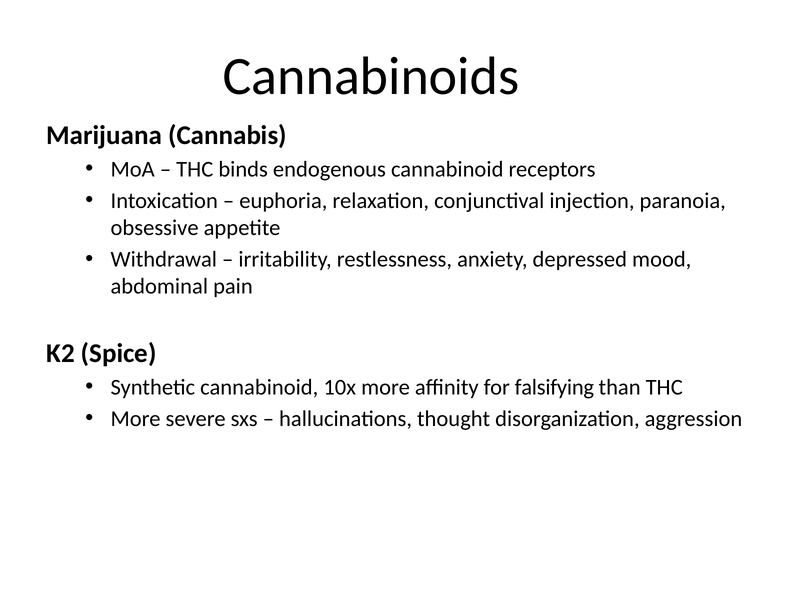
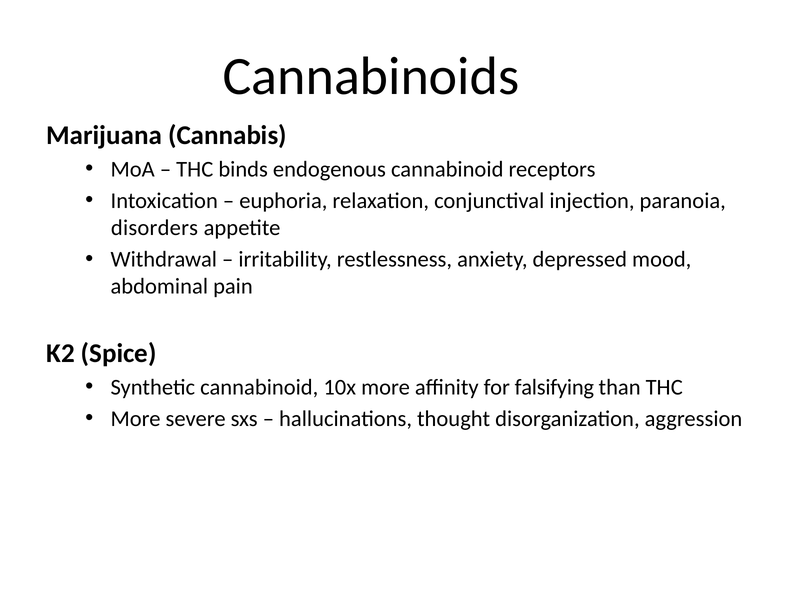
obsessive: obsessive -> disorders (154, 228)
